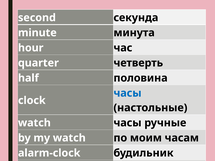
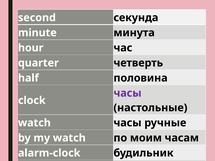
часы colour: blue -> purple (128, 93)
